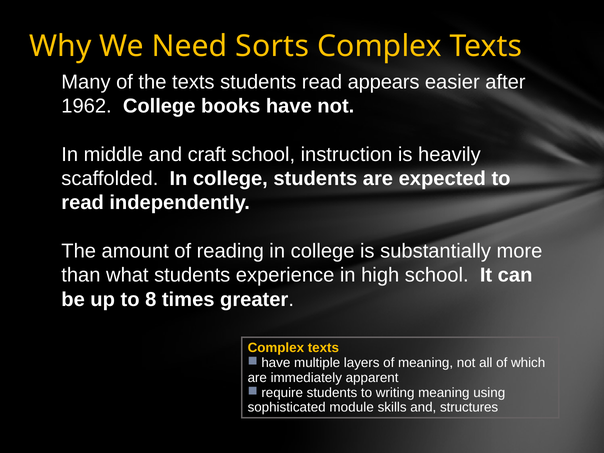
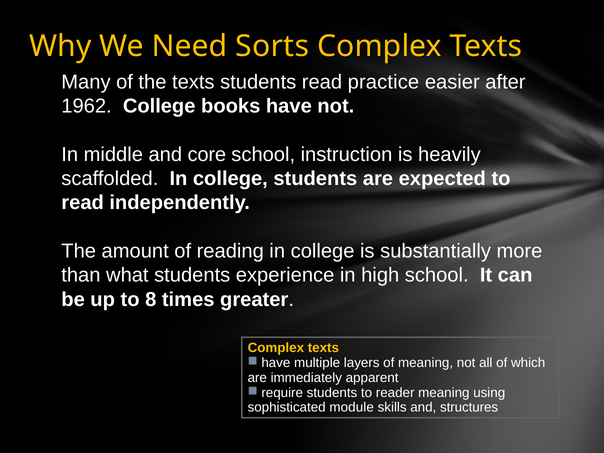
appears: appears -> practice (383, 82)
craft: craft -> core (207, 154)
writing: writing -> reader (395, 393)
